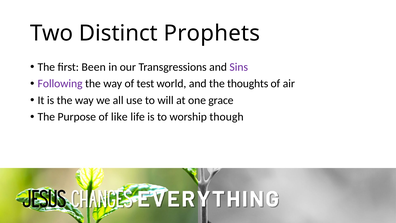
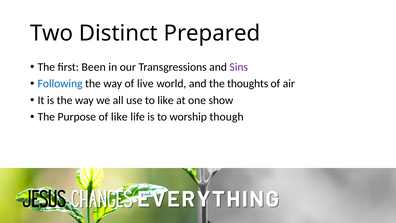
Prophets: Prophets -> Prepared (212, 33)
Following colour: purple -> blue (60, 84)
test: test -> live (145, 84)
to will: will -> like (166, 100)
grace: grace -> show (221, 100)
